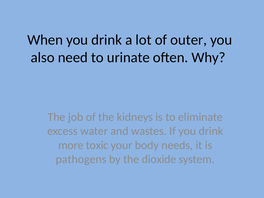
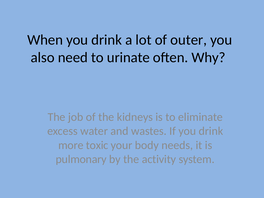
pathogens: pathogens -> pulmonary (81, 159)
dioxide: dioxide -> activity (159, 159)
